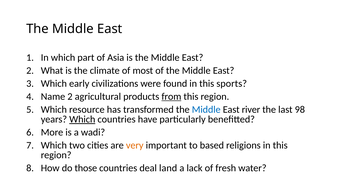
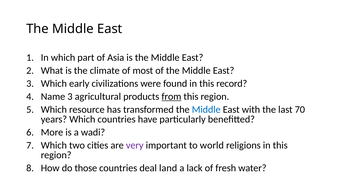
sports: sports -> record (232, 84)
Name 2: 2 -> 3 (70, 97)
river: river -> with (251, 110)
98: 98 -> 70 (300, 110)
Which underline: present -> none (82, 119)
very colour: orange -> purple (135, 145)
based: based -> world (212, 145)
